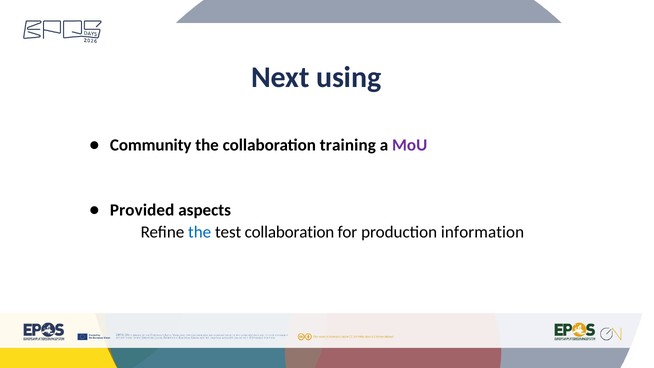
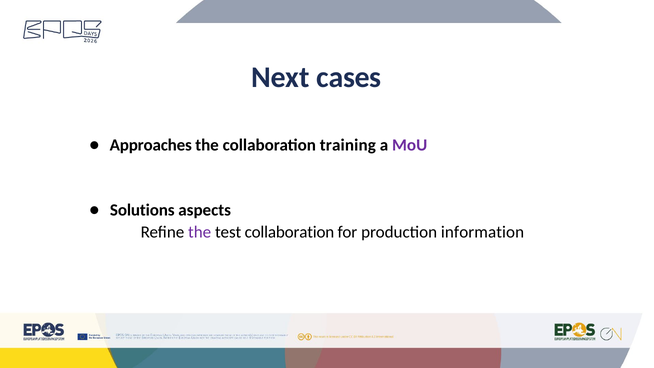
using: using -> cases (349, 77)
Community: Community -> Approaches (151, 145)
Provided: Provided -> Solutions (142, 210)
the colour: blue -> purple (200, 232)
